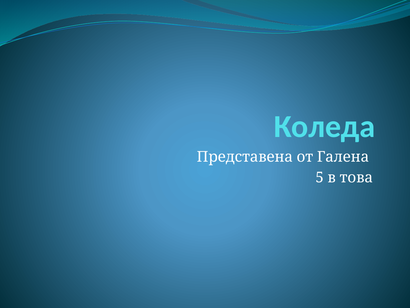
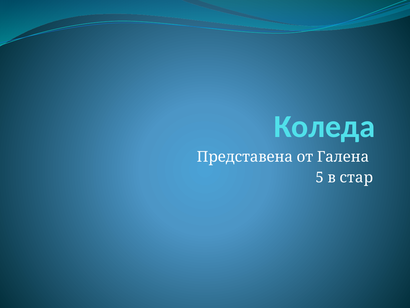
това: това -> стар (356, 177)
